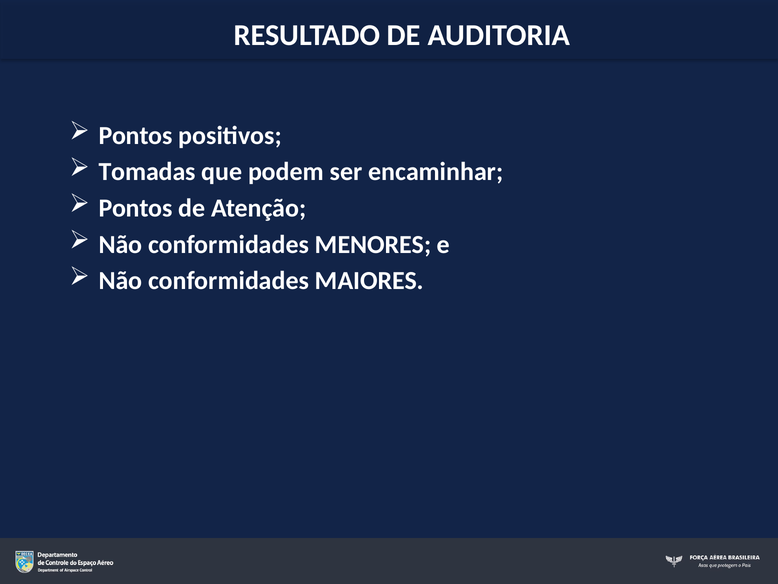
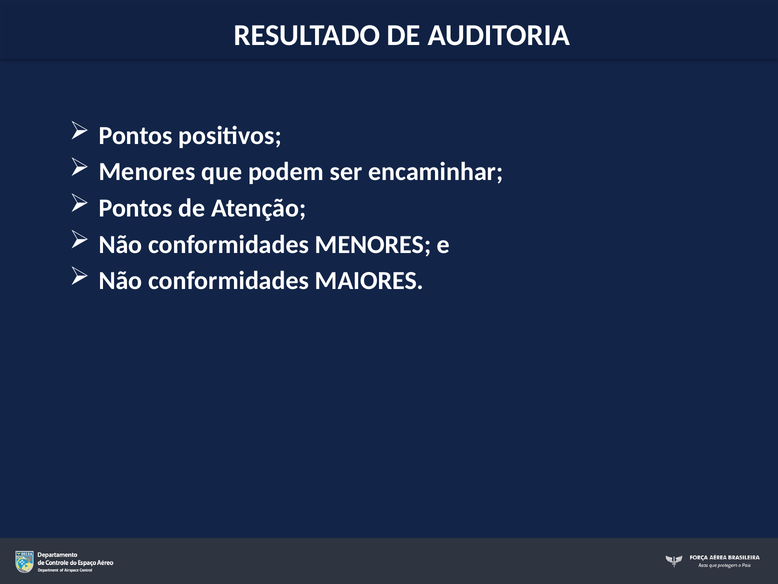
Tomadas: Tomadas -> Menores (147, 172)
